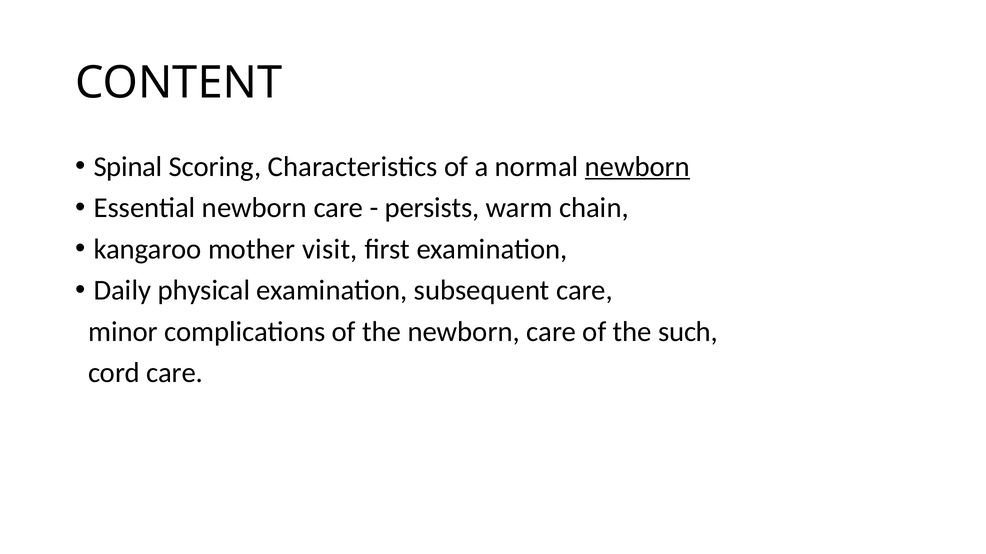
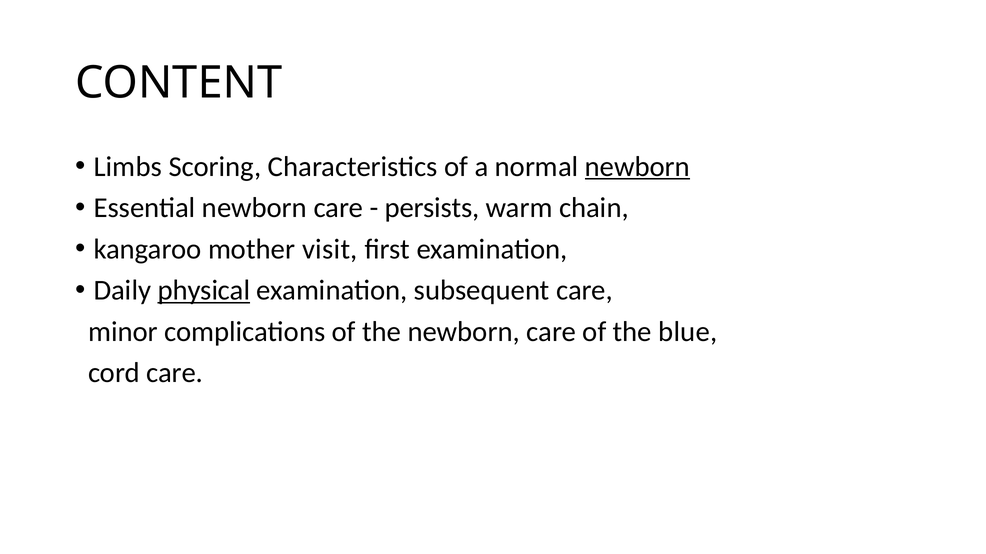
Spinal: Spinal -> Limbs (128, 167)
physical underline: none -> present (204, 291)
such: such -> blue (688, 332)
